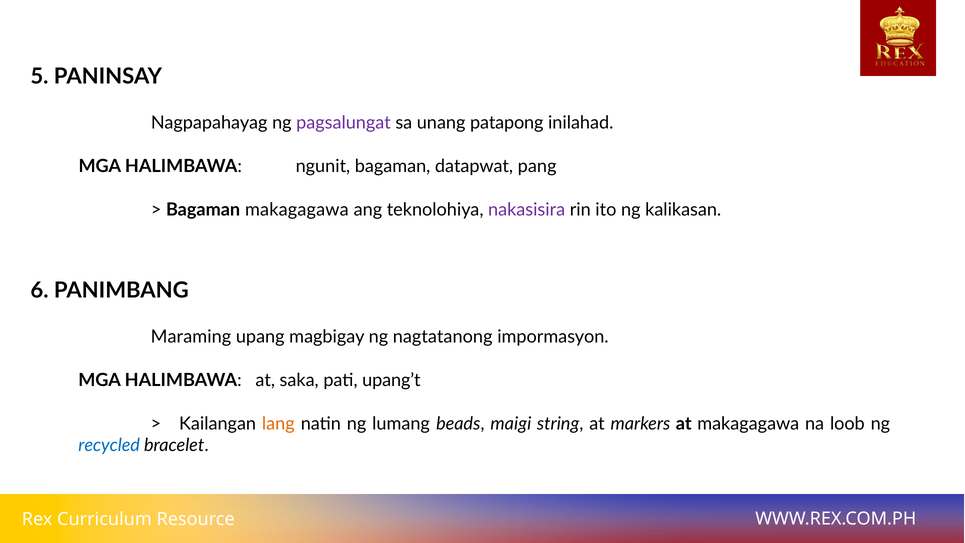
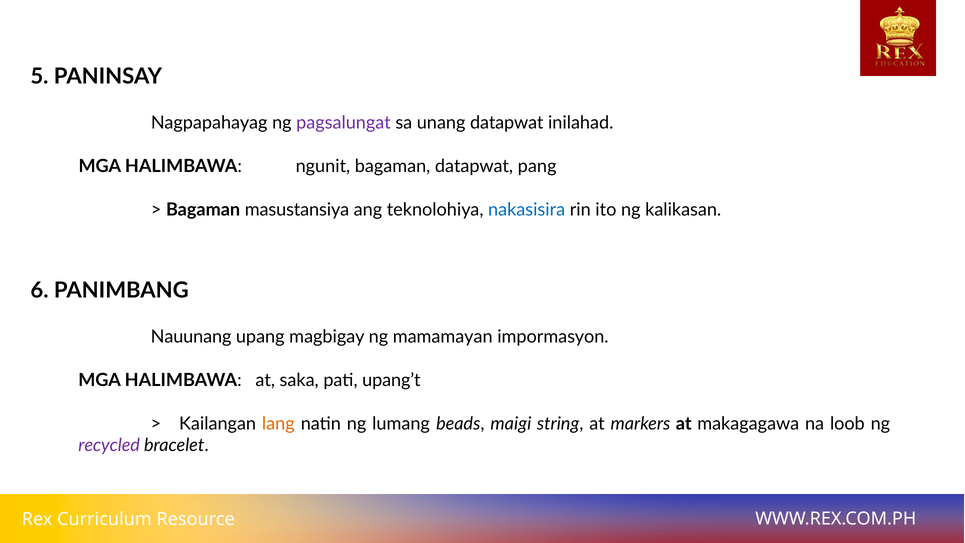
unang patapong: patapong -> datapwat (507, 123)
Bagaman makagagawa: makagagawa -> masustansiya (297, 210)
nakasisira colour: purple -> blue (527, 210)
Maraming: Maraming -> Nauunang (191, 337)
nagtatanong: nagtatanong -> mamamayan (443, 337)
recycled colour: blue -> purple (109, 445)
